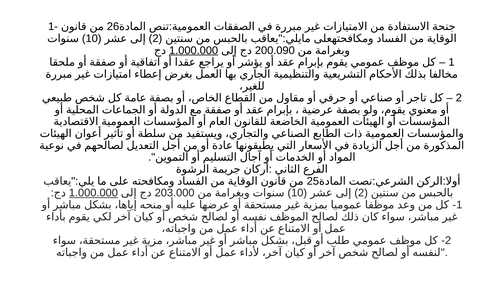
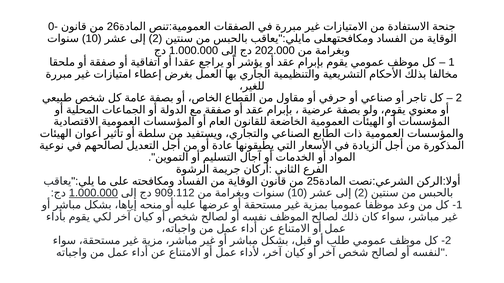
1-: 1- -> 0- (53, 27)
1.000.000 underline: present -> none (194, 50)
200.090: 200.090 -> 202.000 (275, 50)
203.000: 203.000 -> 909.112 (175, 193)
